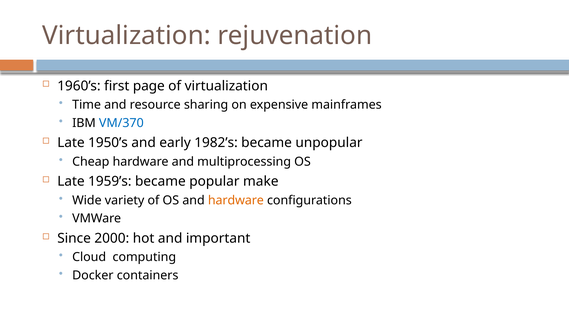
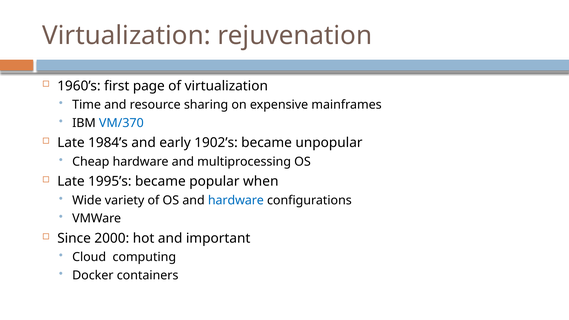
1950’s: 1950’s -> 1984’s (108, 143)
1982’s: 1982’s -> 1902’s (216, 143)
1959’s: 1959’s -> 1995’s (110, 181)
make: make -> when (261, 181)
hardware colour: orange -> blue (236, 200)
